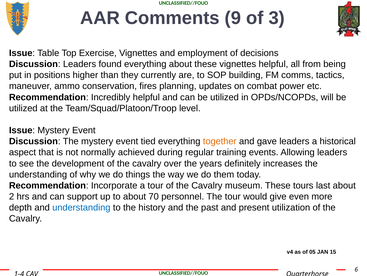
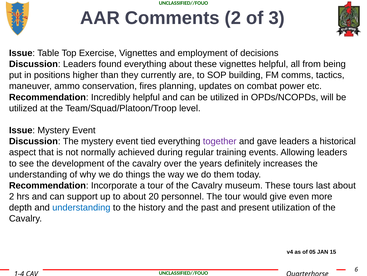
Comments 9: 9 -> 2 (233, 18)
together colour: orange -> purple (220, 141)
70: 70 -> 20 (154, 196)
